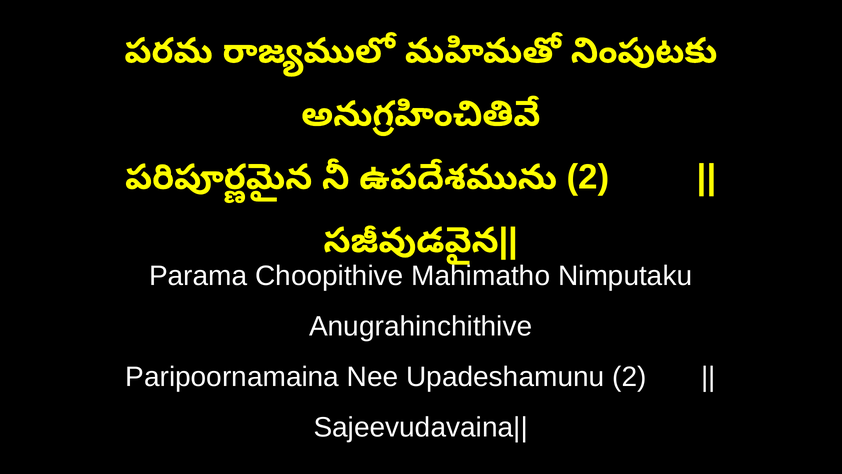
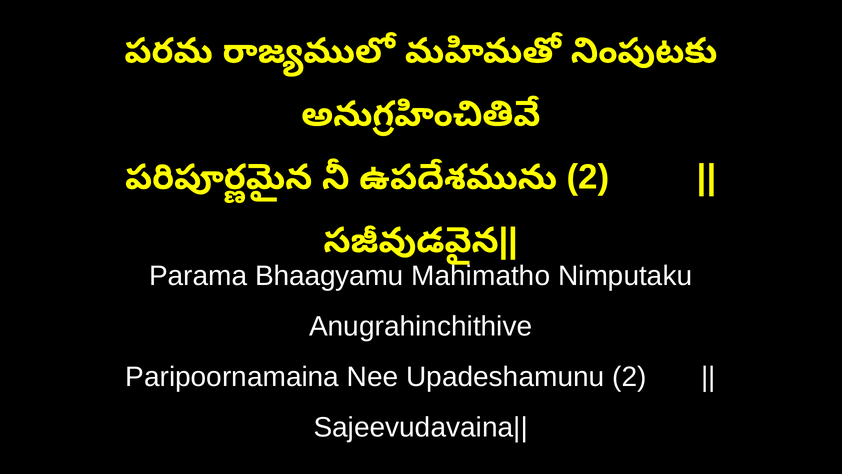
Choopithive: Choopithive -> Bhaagyamu (329, 276)
